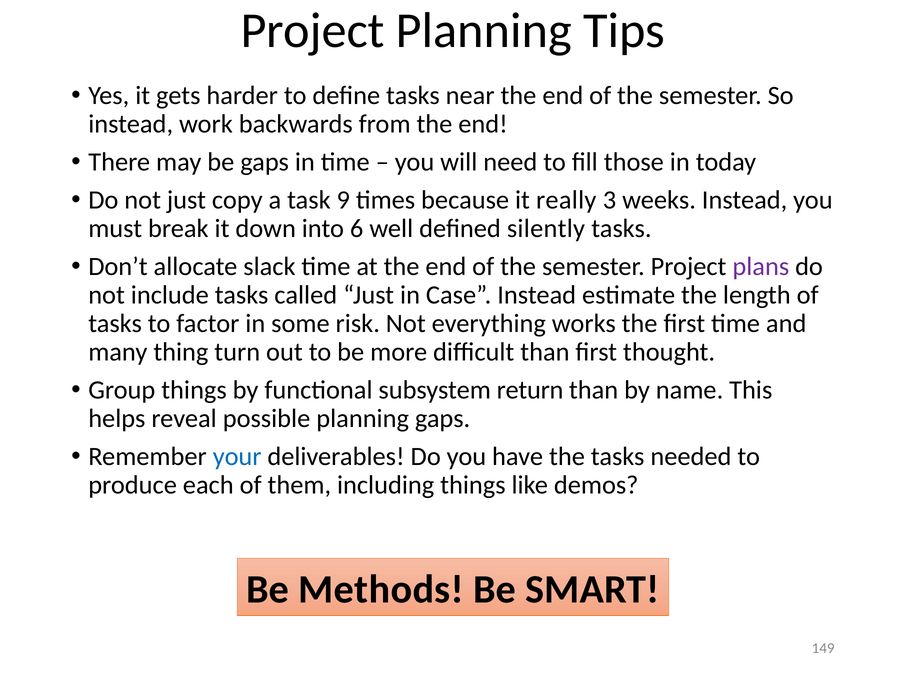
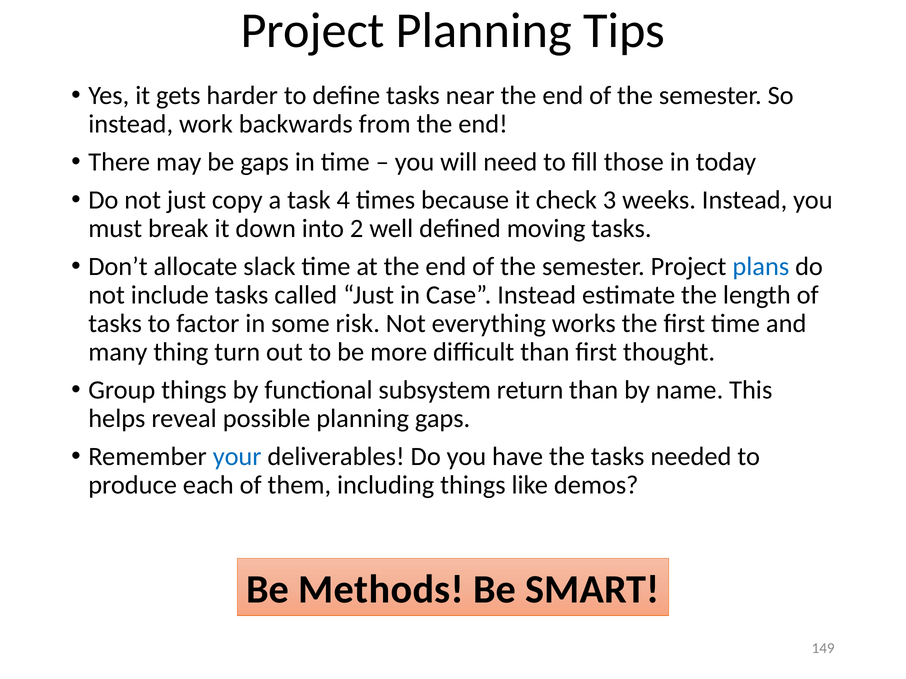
9: 9 -> 4 (343, 200)
really: really -> check (566, 200)
6: 6 -> 2 (357, 229)
silently: silently -> moving (546, 229)
plans colour: purple -> blue (761, 267)
